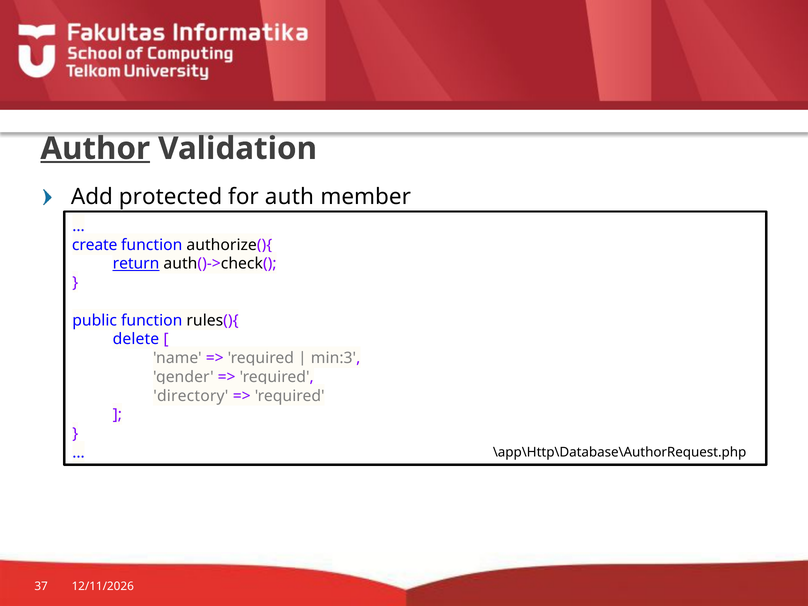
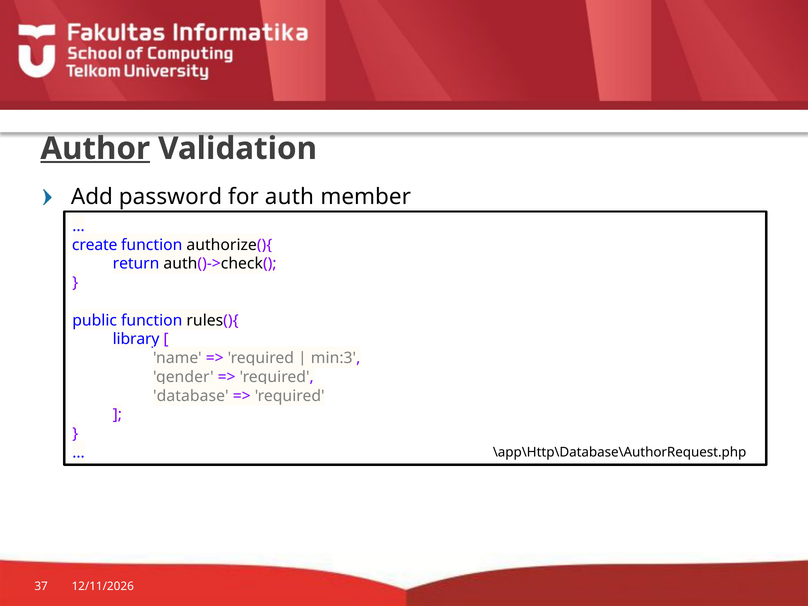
protected: protected -> password (170, 197)
return underline: present -> none (136, 264)
delete: delete -> library (136, 339)
directory: directory -> database (191, 396)
